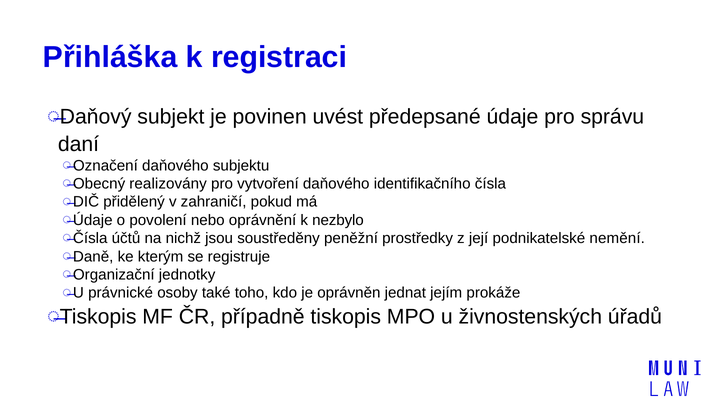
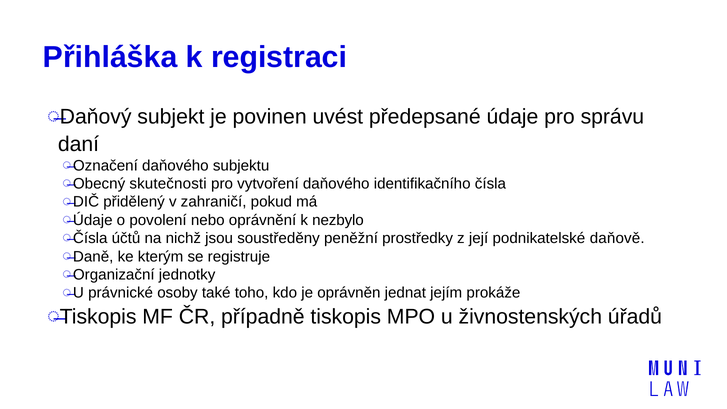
realizovány: realizovány -> skutečnosti (168, 184)
nemění: nemění -> daňově (617, 238)
